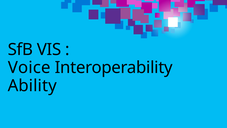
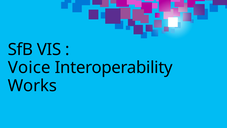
Ability: Ability -> Works (32, 85)
